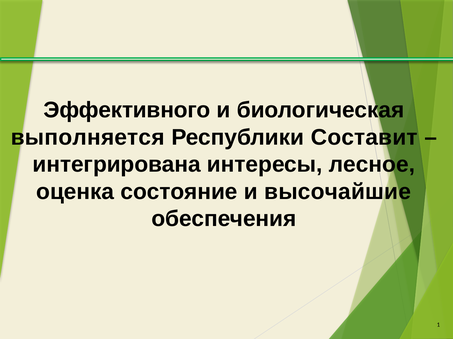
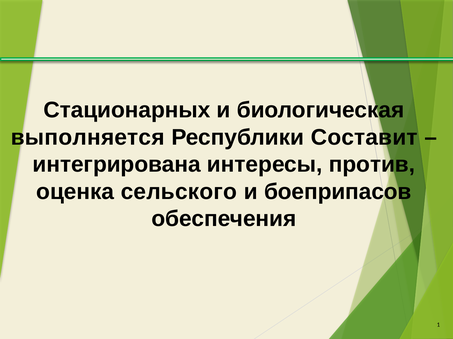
Эффективного: Эффективного -> Стационарных (127, 110)
лесное: лесное -> против (372, 165)
состояние: состояние -> сельского (179, 192)
высочайшие: высочайшие -> боеприпасов (338, 192)
